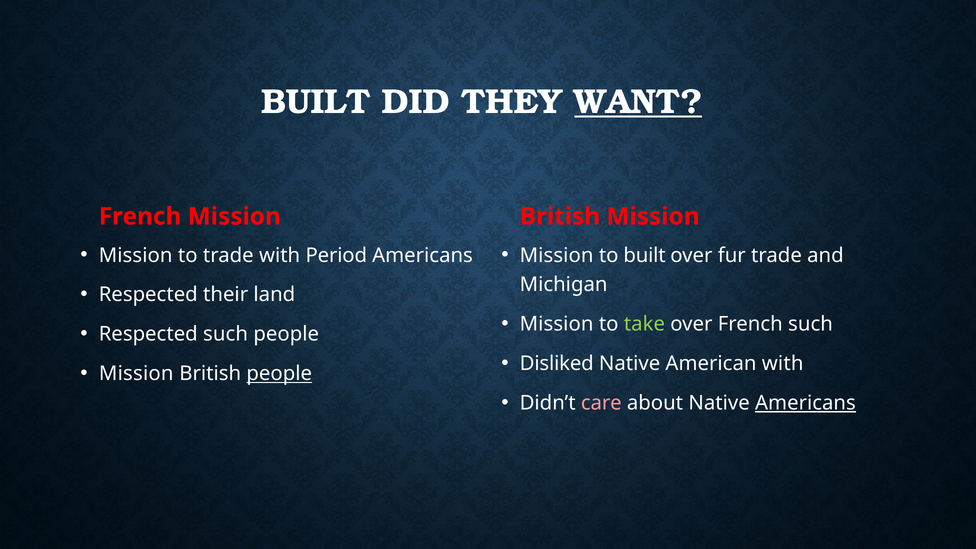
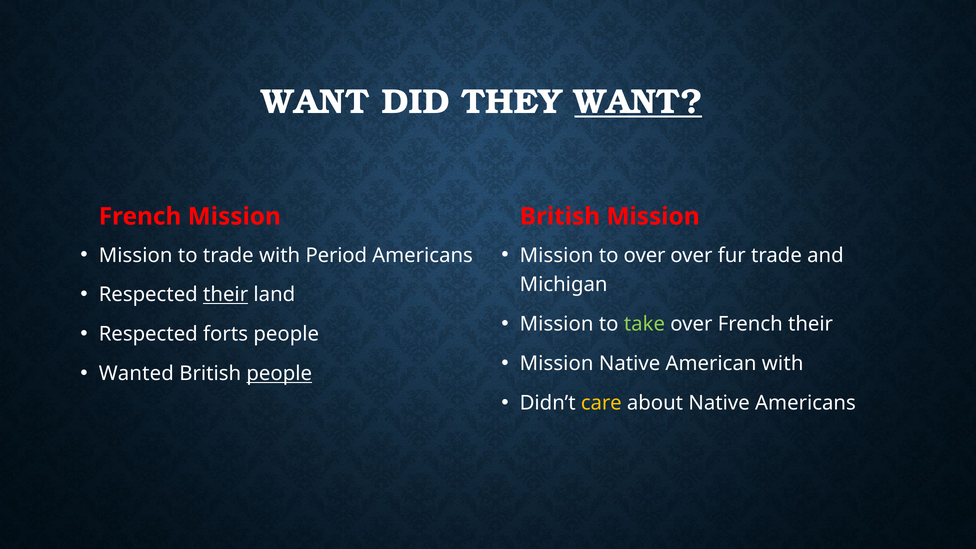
BUILT: BUILT -> WANT (315, 102)
to built: built -> over (645, 255)
their underline: none -> present (226, 295)
French such: such -> their (811, 324)
Respected such: such -> forts (226, 334)
Disliked: Disliked -> Mission (557, 363)
Mission: Mission -> Wanted (136, 374)
care colour: pink -> yellow (601, 403)
Americans underline: present -> none (805, 403)
